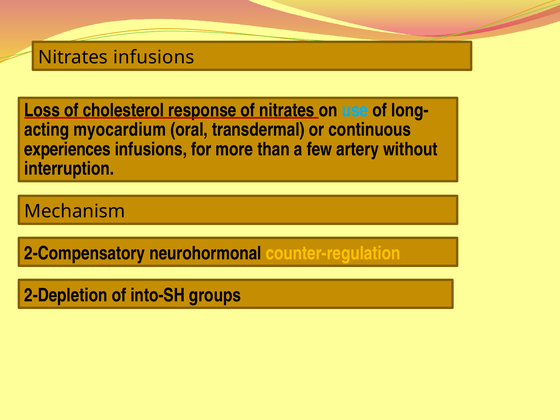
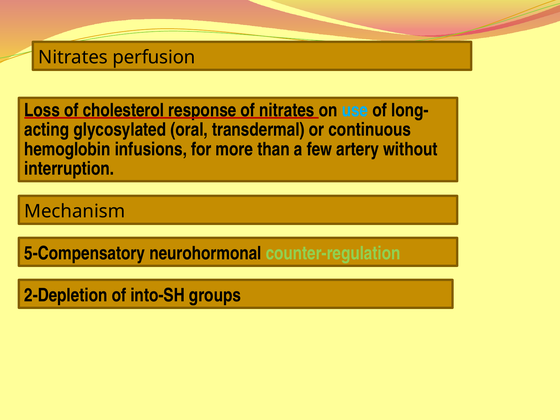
Nitrates infusions: infusions -> perfusion (154, 57)
myocardium: myocardium -> glycosylated (120, 130)
experiences: experiences -> hemoglobin (67, 149)
2-Compensatory: 2-Compensatory -> 5-Compensatory (85, 253)
counter-regulation colour: yellow -> light green (333, 253)
